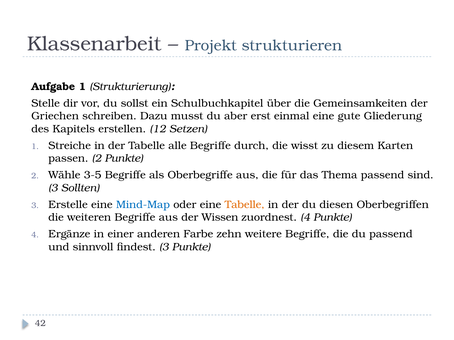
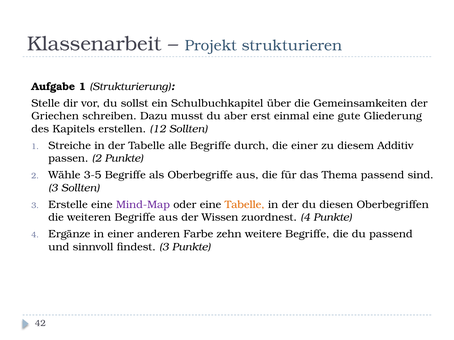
12 Setzen: Setzen -> Sollten (188, 129)
die wisst: wisst -> einer (305, 146)
Karten: Karten -> Additiv (395, 146)
Mind-Map colour: blue -> purple (143, 205)
